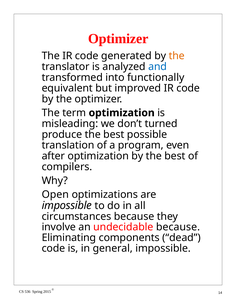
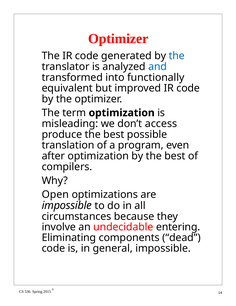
the colour: orange -> blue (177, 56)
turned: turned -> access (161, 123)
undecidable because: because -> entering (178, 227)
